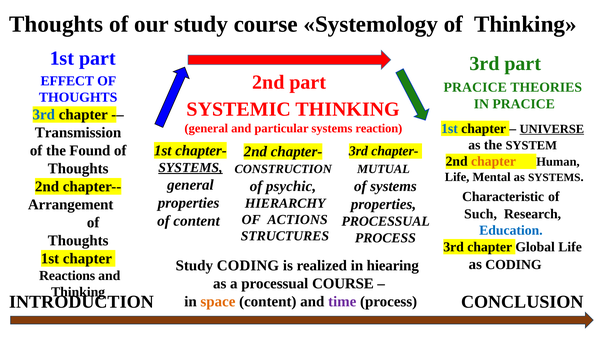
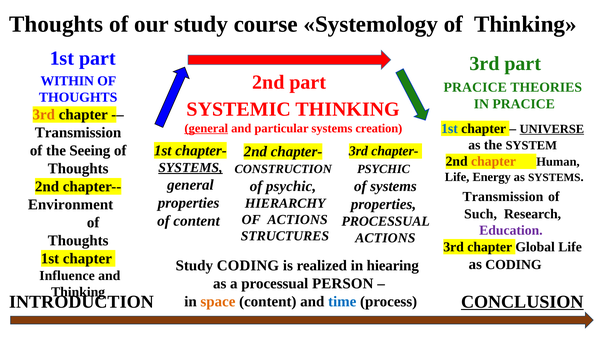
EFFECT: EFFECT -> WITHIN (67, 81)
3rd colour: blue -> orange (44, 115)
general underline: none -> present (206, 128)
reaction: reaction -> creation (379, 128)
Found: Found -> Seeing (90, 151)
MUTUAL: MUTUAL -> PSYCHIC (384, 169)
Mental: Mental -> Energy (492, 177)
Characteristic: Characteristic -> Transmission (503, 197)
Arrangement: Arrangement -> Environment (71, 204)
Education colour: blue -> purple (511, 230)
PROCESS: PROCESS -> ACTIONS (385, 238)
Reactions: Reactions -> Influence (67, 275)
processual COURSE: COURSE -> PERSON (343, 283)
CONCLUSION underline: none -> present (522, 302)
time colour: purple -> blue (342, 301)
